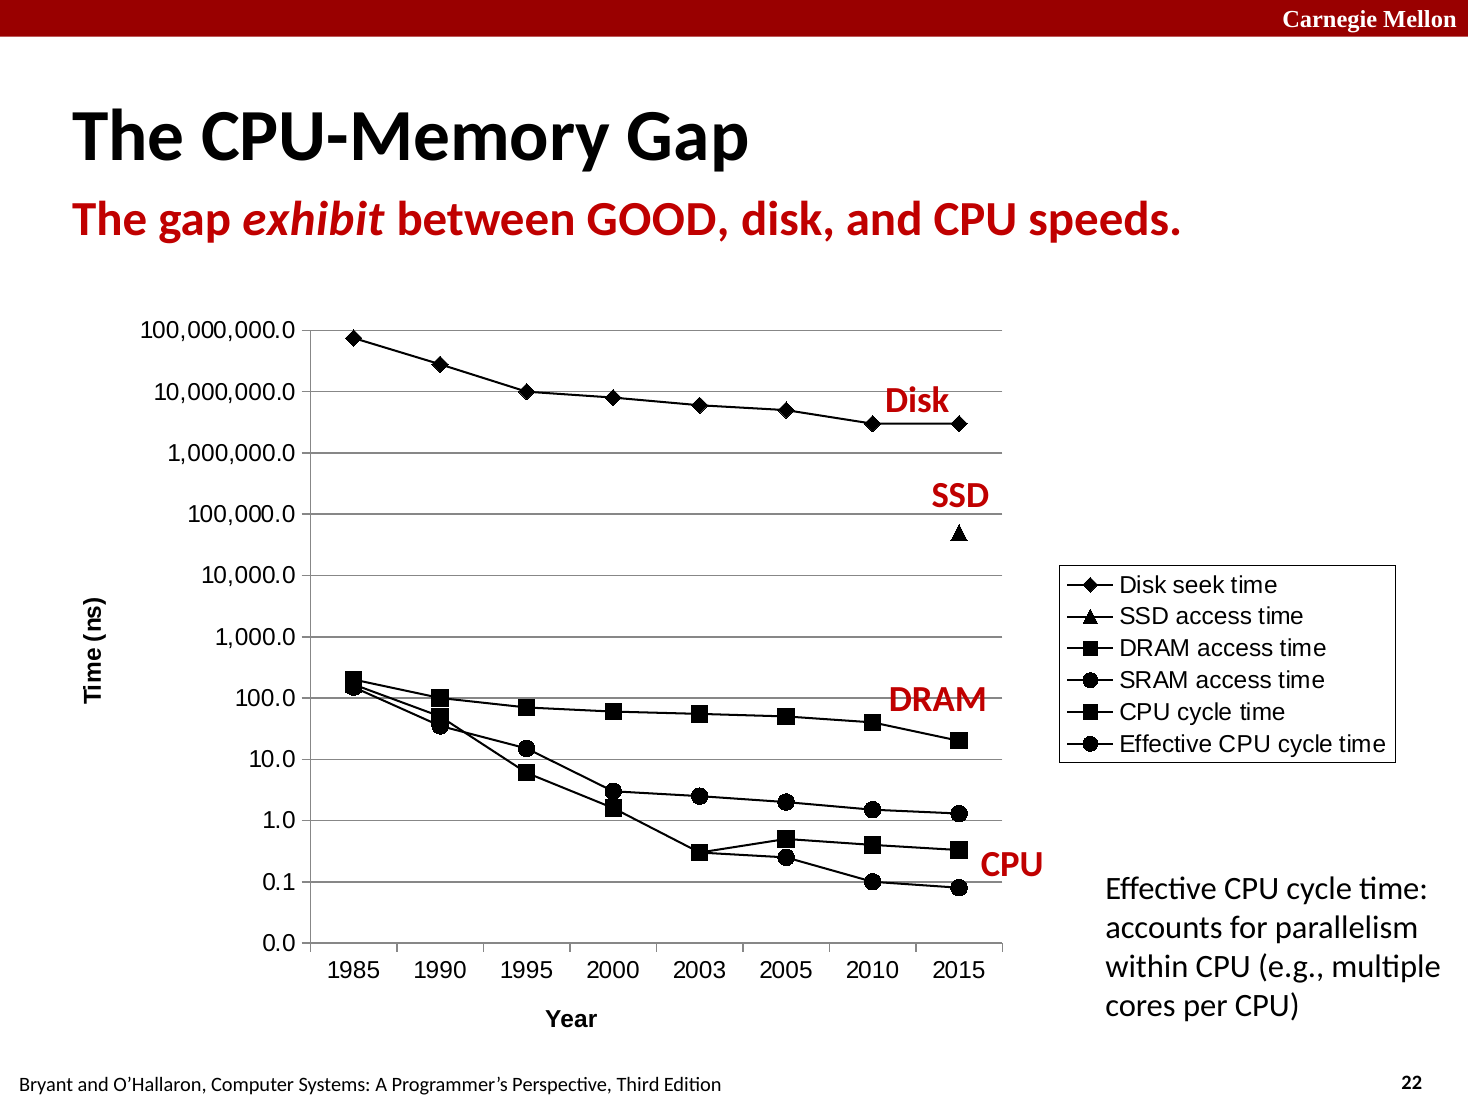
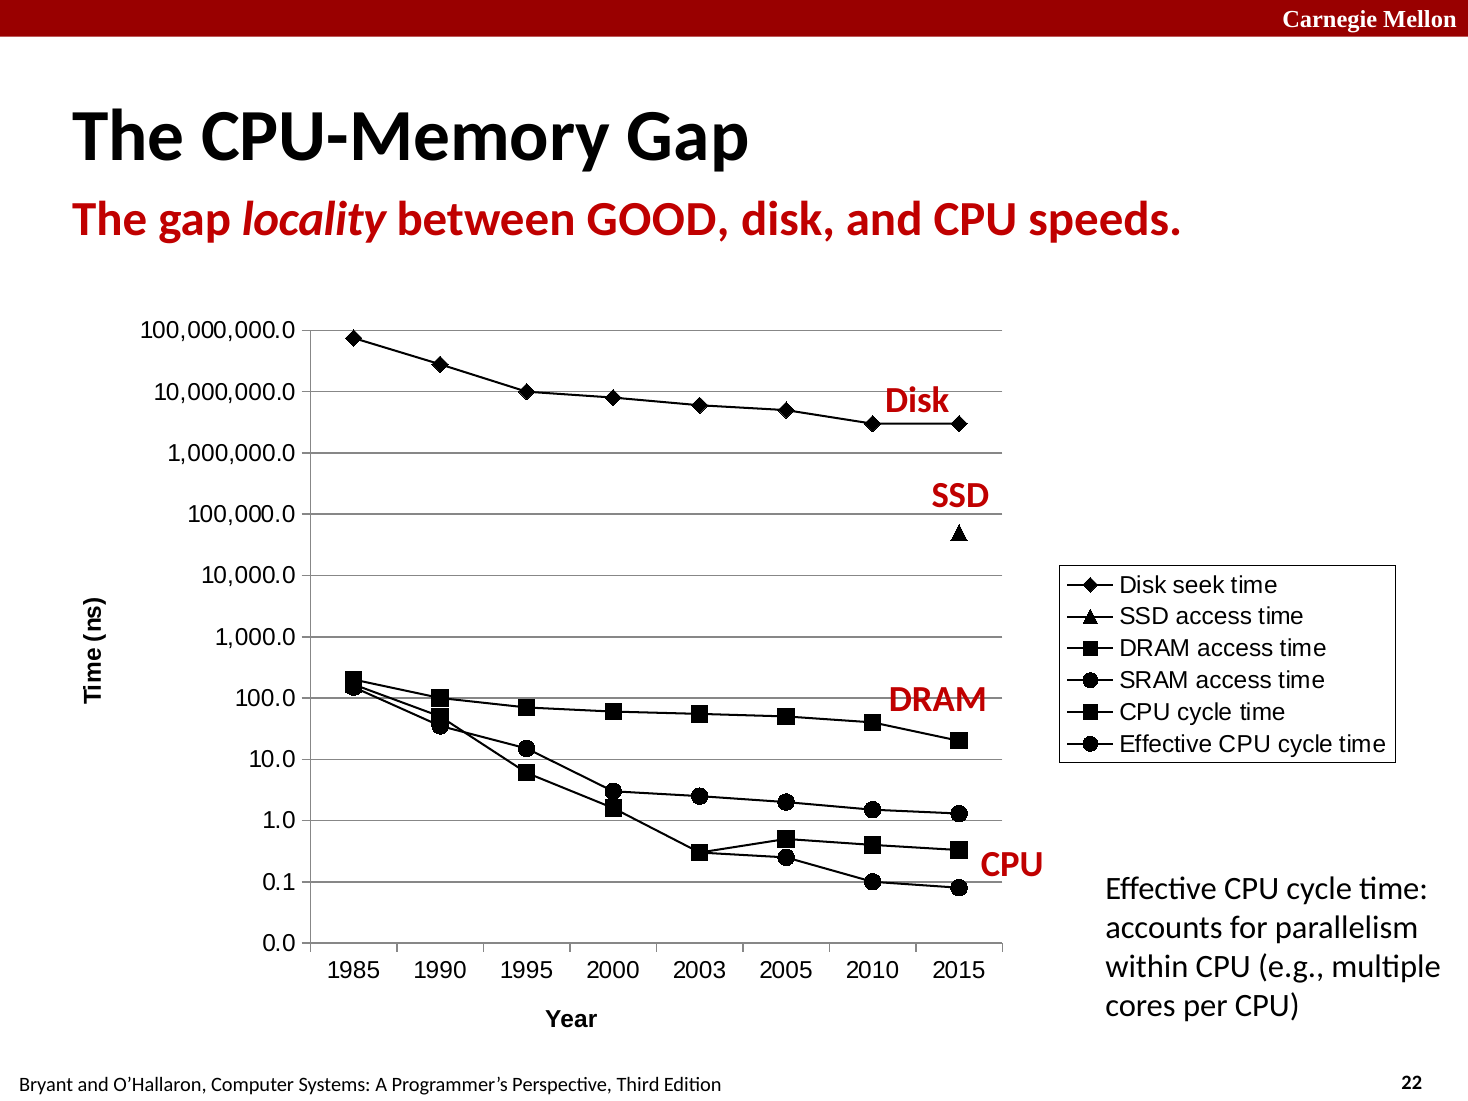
exhibit: exhibit -> locality (314, 219)
